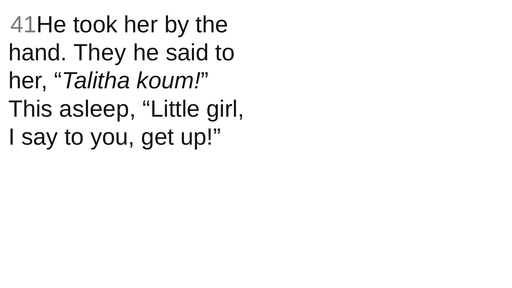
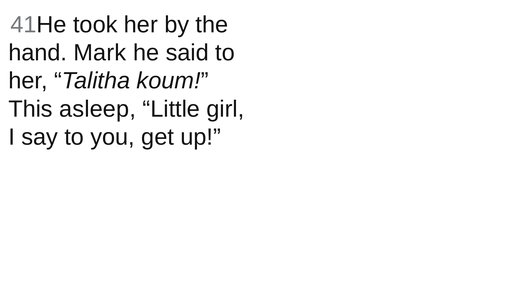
They: They -> Mark (100, 53)
